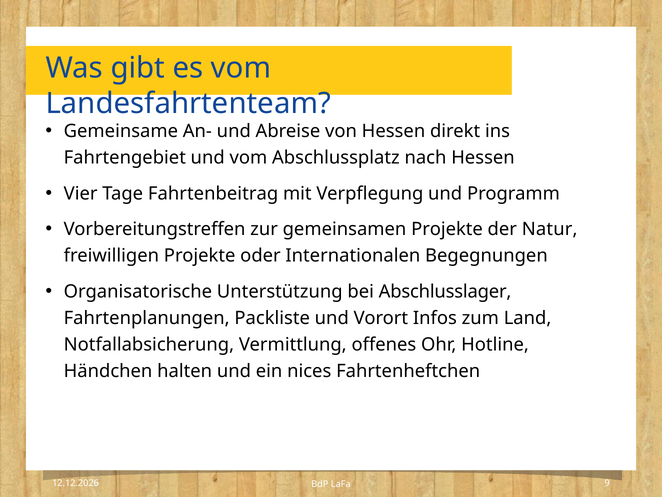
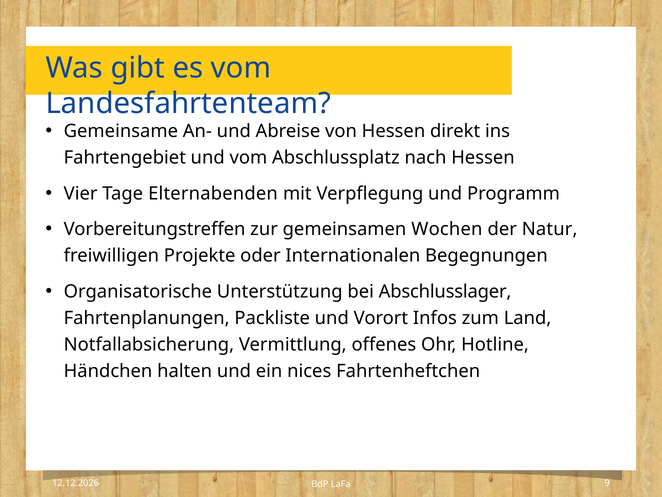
Fahrtenbeitrag: Fahrtenbeitrag -> Elternabenden (213, 193)
gemeinsamen Projekte: Projekte -> Wochen (447, 229)
